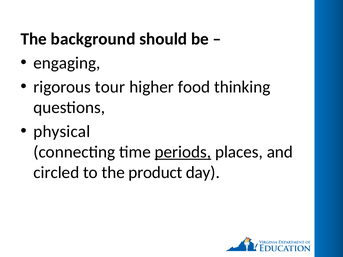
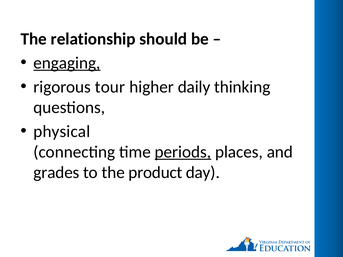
background: background -> relationship (93, 39)
engaging underline: none -> present (67, 63)
food: food -> daily (194, 87)
circled: circled -> grades (56, 173)
